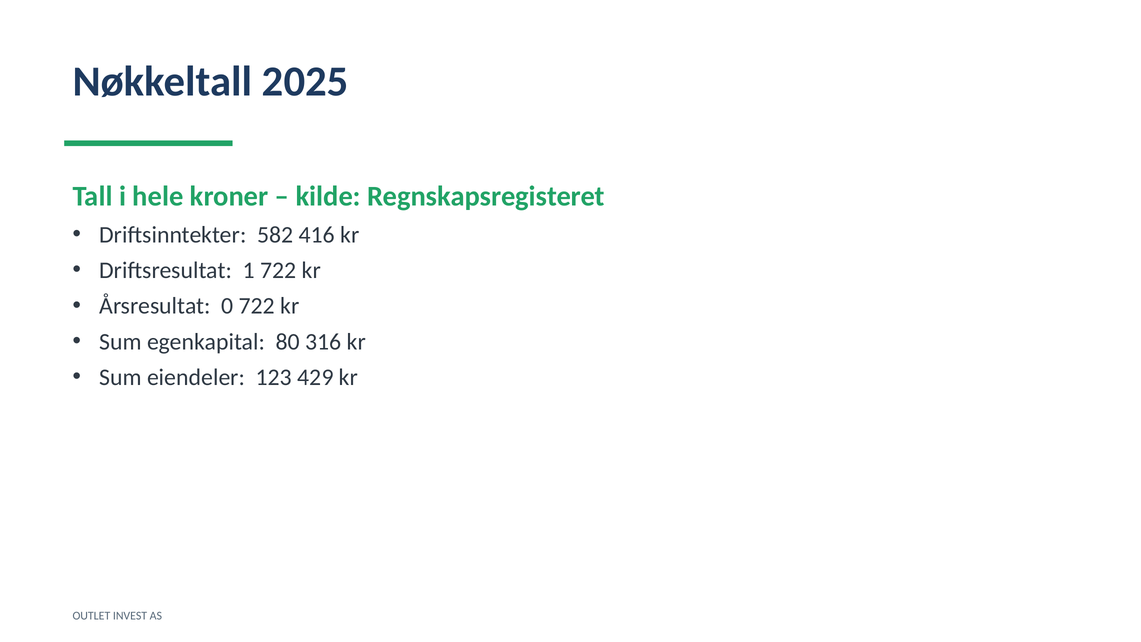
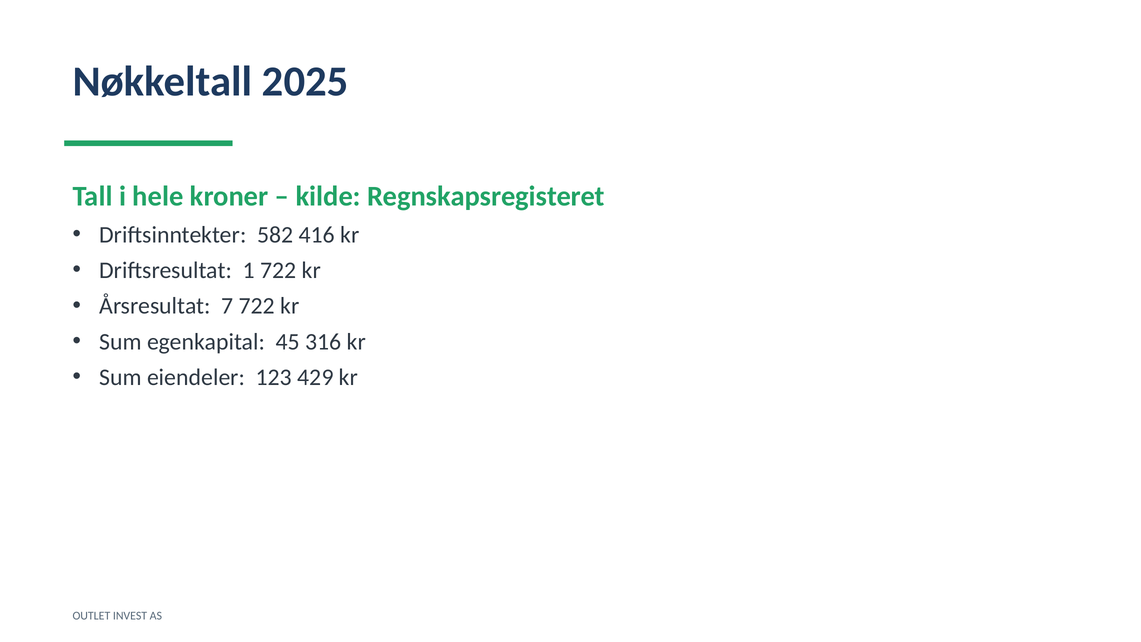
0: 0 -> 7 (227, 306)
80: 80 -> 45 (288, 342)
